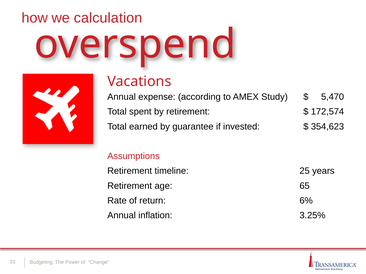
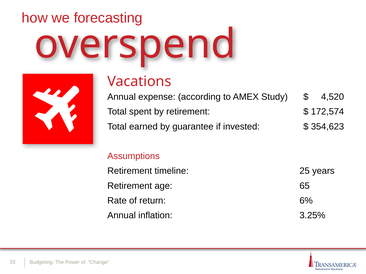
calculation: calculation -> forecasting (108, 18)
5,470: 5,470 -> 4,520 (333, 97)
